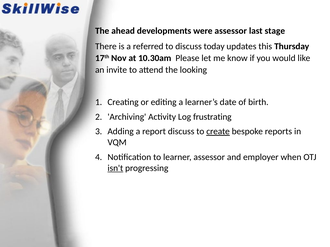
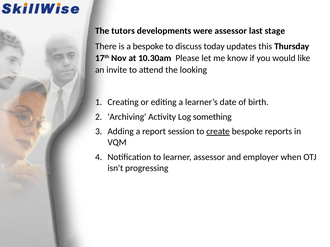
ahead: ahead -> tutors (123, 31)
a referred: referred -> bespoke (148, 46)
frustrating: frustrating -> something (212, 117)
report discuss: discuss -> session (181, 132)
isn't underline: present -> none (115, 168)
